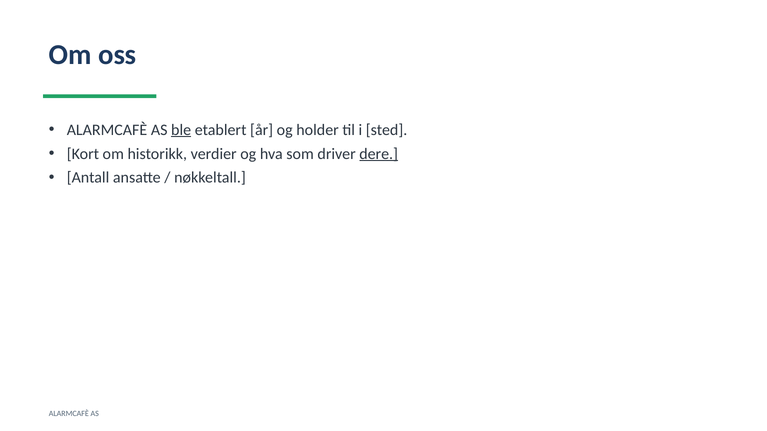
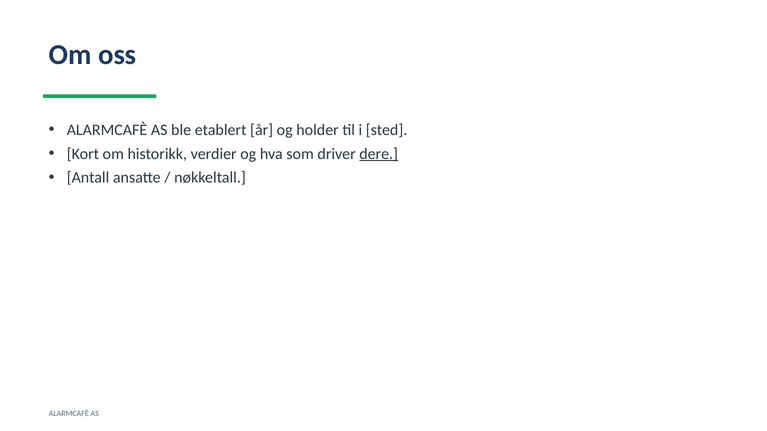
ble underline: present -> none (181, 130)
